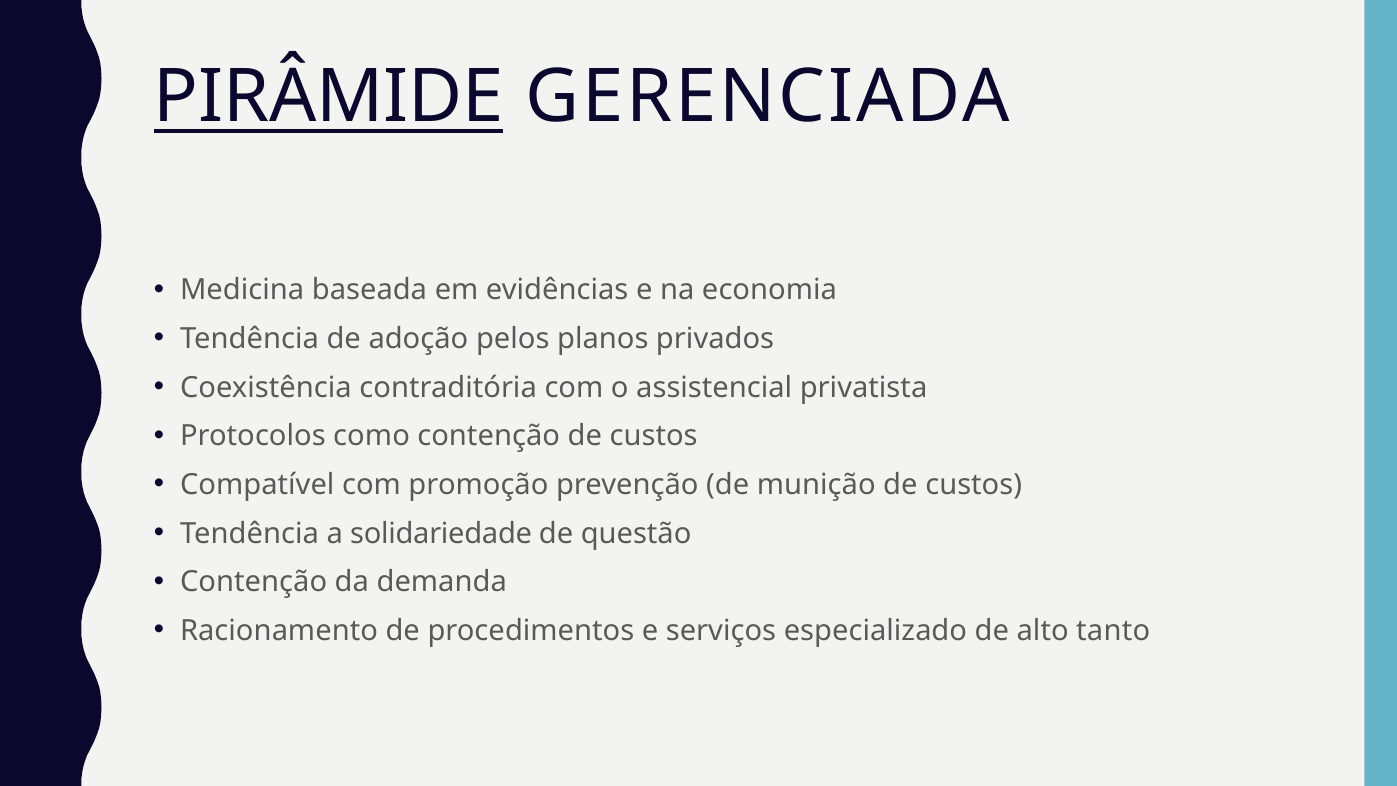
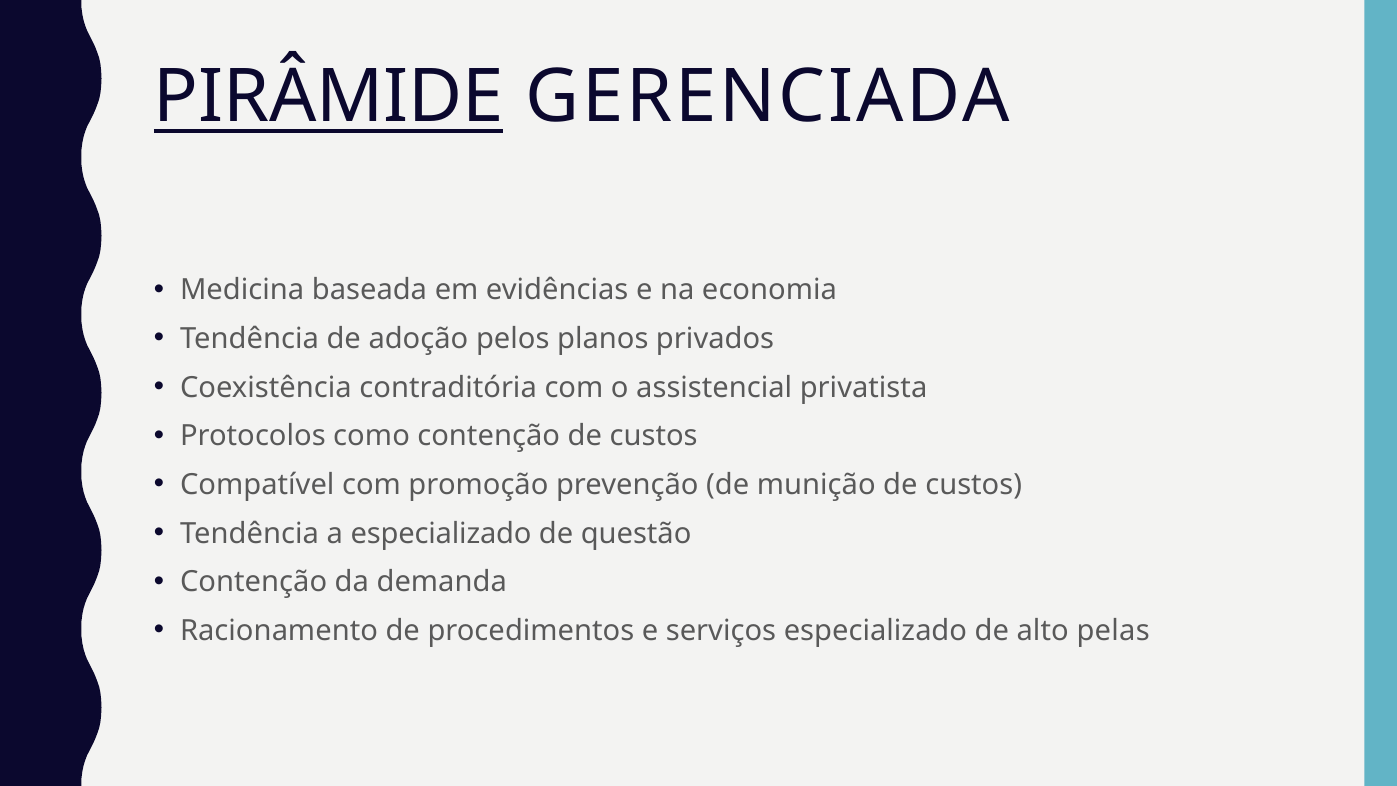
a solidariedade: solidariedade -> especializado (441, 533)
tanto: tanto -> pelas (1113, 631)
